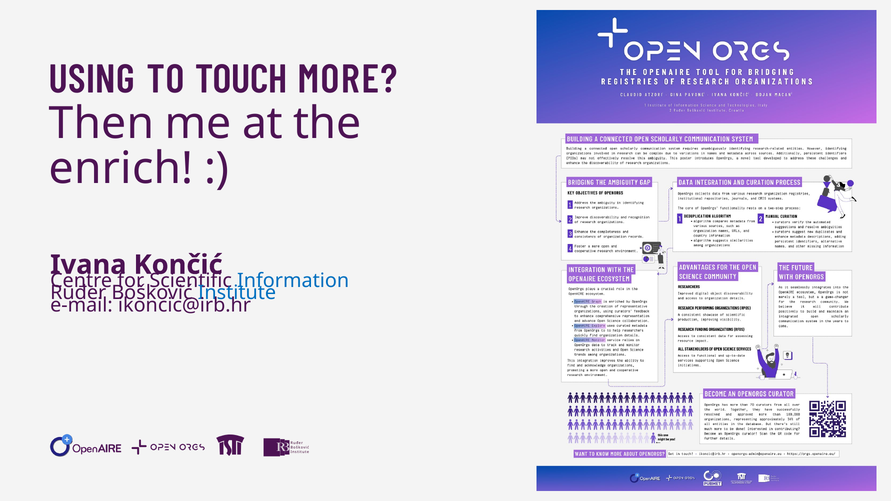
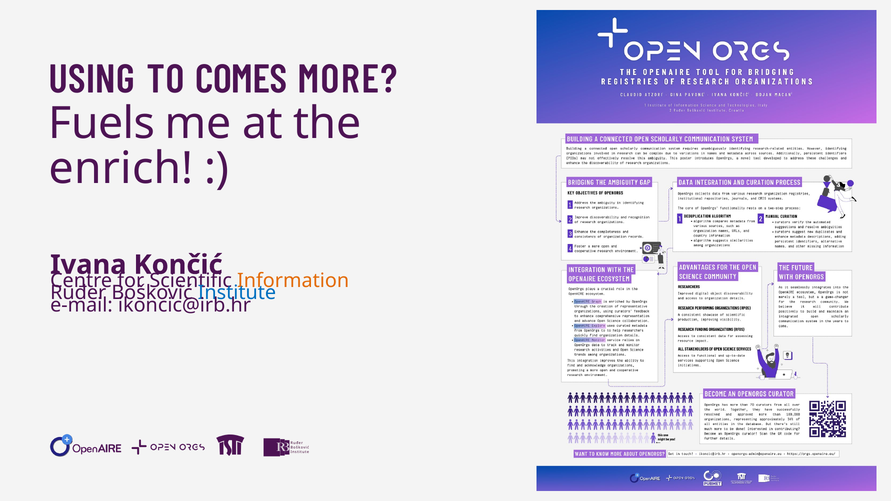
TOUCH: TOUCH -> COMES (241, 79)
Then: Then -> Fuels (102, 124)
Information colour: blue -> orange (293, 281)
